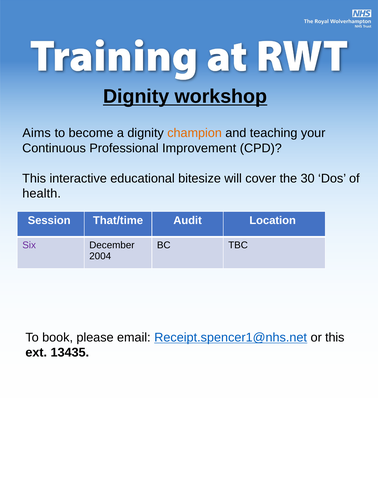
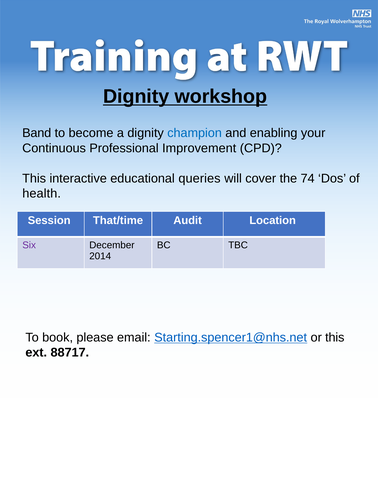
Aims: Aims -> Band (37, 133)
champion colour: orange -> blue (195, 133)
teaching: teaching -> enabling (274, 133)
bitesize: bitesize -> queries (199, 178)
30: 30 -> 74 (308, 178)
2004: 2004 -> 2014 (100, 256)
Receipt.spencer1@nhs.net: Receipt.spencer1@nhs.net -> Starting.spencer1@nhs.net (231, 337)
13435: 13435 -> 88717 (70, 353)
